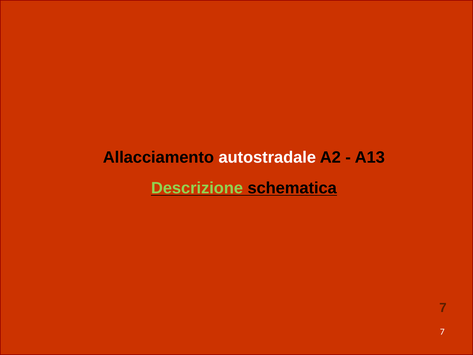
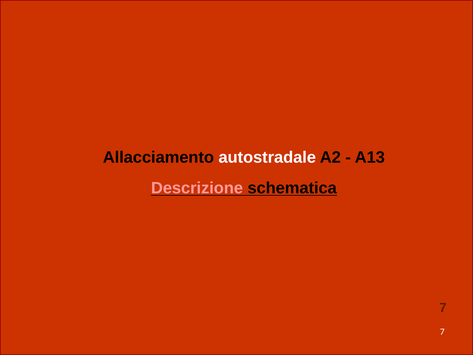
Descrizione colour: light green -> pink (197, 188)
